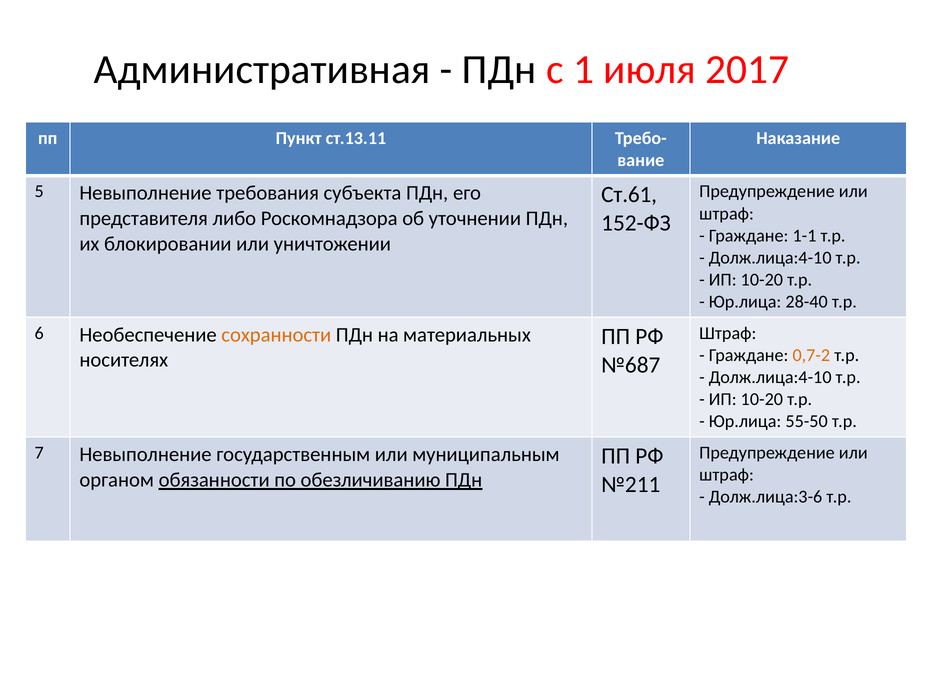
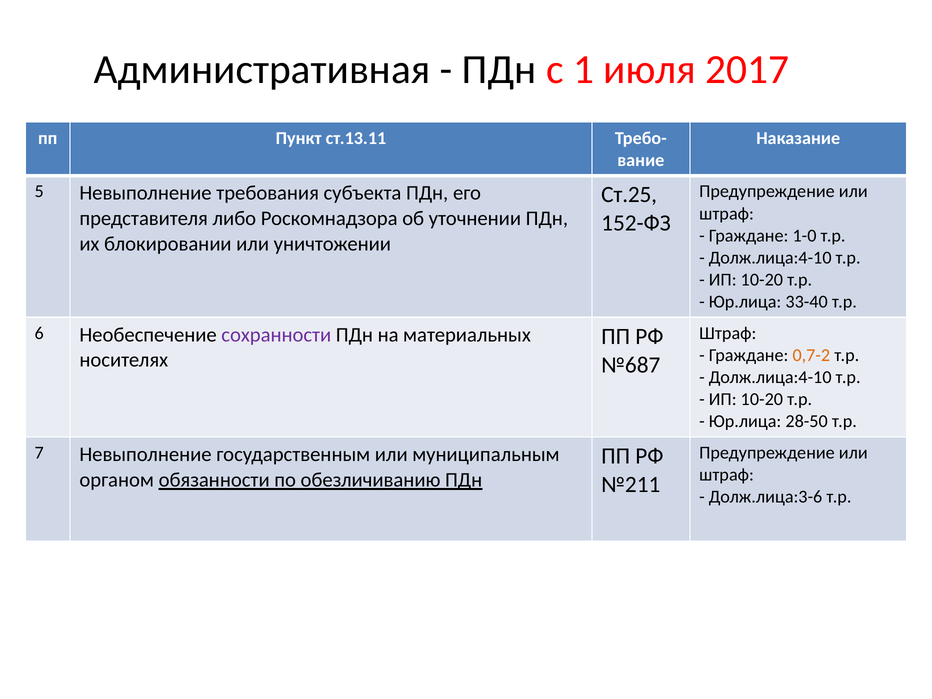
Ст.61: Ст.61 -> Ст.25 (629, 195)
1-1: 1-1 -> 1-0 (805, 236)
28-40: 28-40 -> 33-40 (807, 302)
сохранности colour: orange -> purple (276, 335)
55-50: 55-50 -> 28-50 (807, 421)
